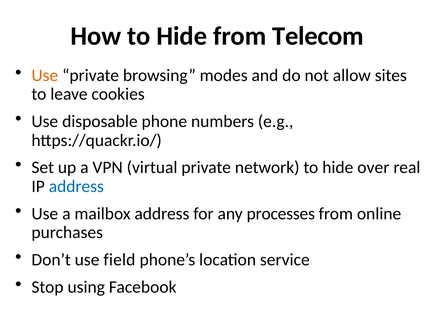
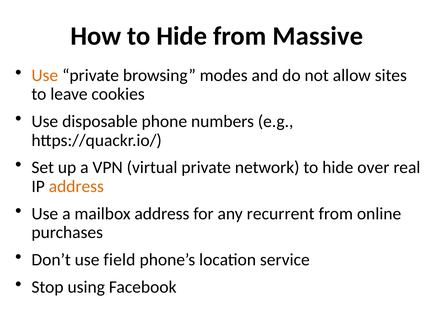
Telecom: Telecom -> Massive (318, 36)
address colour: blue -> orange (76, 187)
processes: processes -> recurrent (281, 214)
